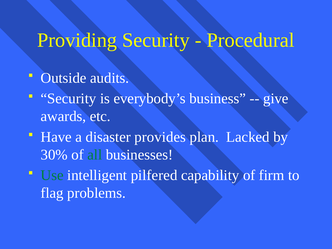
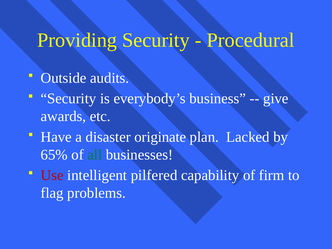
provides: provides -> originate (160, 137)
30%: 30% -> 65% (54, 155)
Use colour: green -> red (52, 175)
